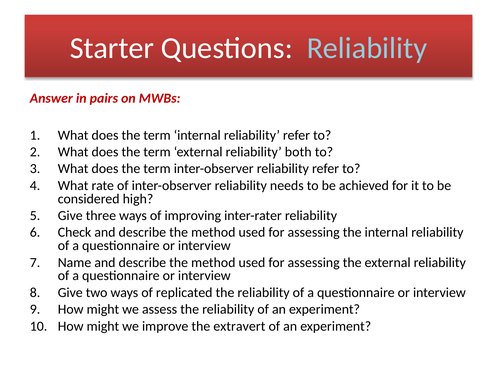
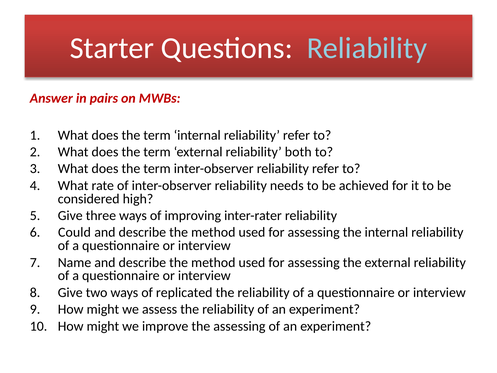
Check: Check -> Could (74, 232)
the extravert: extravert -> assessing (239, 326)
